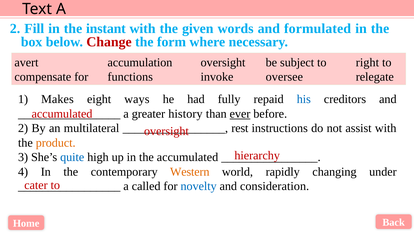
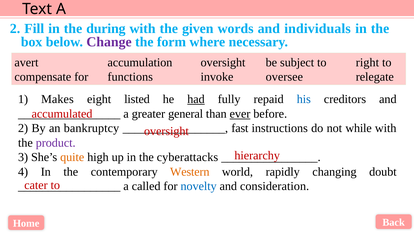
instant: instant -> during (106, 29)
formulated: formulated -> individuals (318, 29)
Change colour: red -> purple (109, 42)
ways: ways -> listed (137, 99)
had underline: none -> present (196, 99)
history: history -> general (186, 114)
multilateral: multilateral -> bankruptcy (92, 128)
rest: rest -> fast (240, 128)
assist: assist -> while (359, 128)
product colour: orange -> purple (56, 143)
quite colour: blue -> orange (72, 157)
the accumulated: accumulated -> cyberattacks (187, 157)
under: under -> doubt (383, 172)
